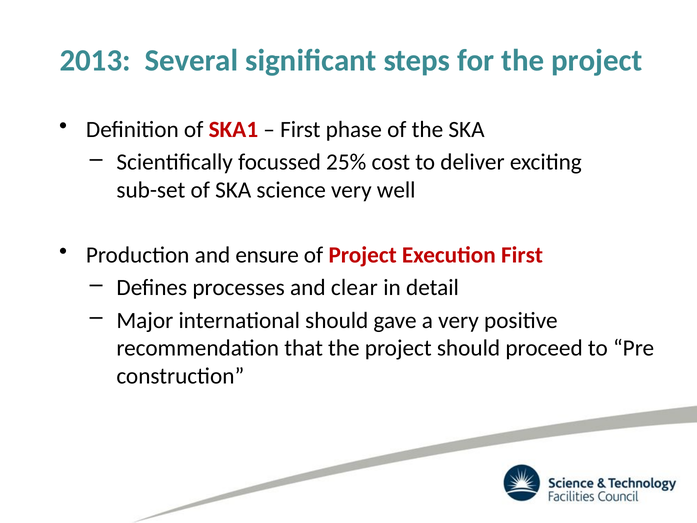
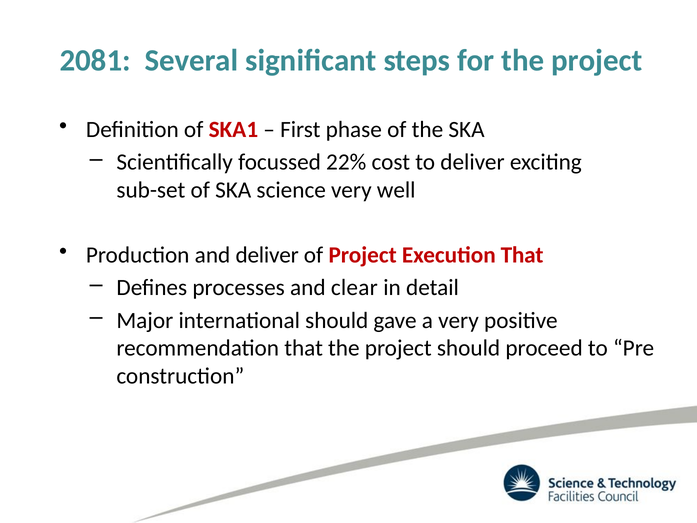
2013: 2013 -> 2081 (95, 61)
25%: 25% -> 22% (346, 162)
and ensure: ensure -> deliver (267, 255)
Execution First: First -> That (522, 255)
